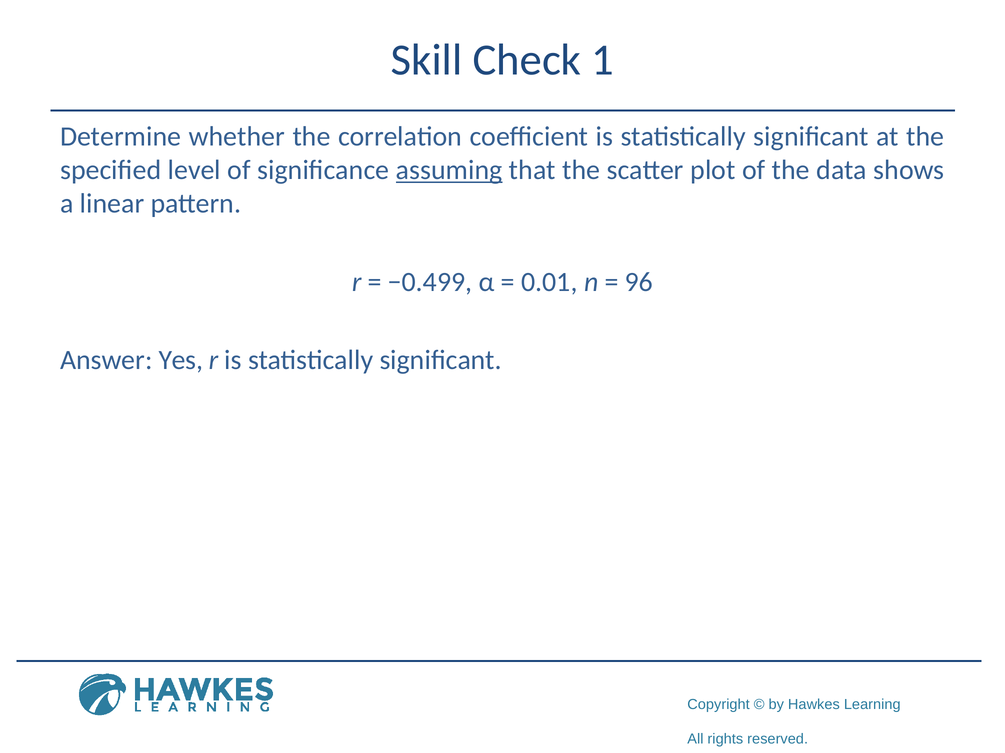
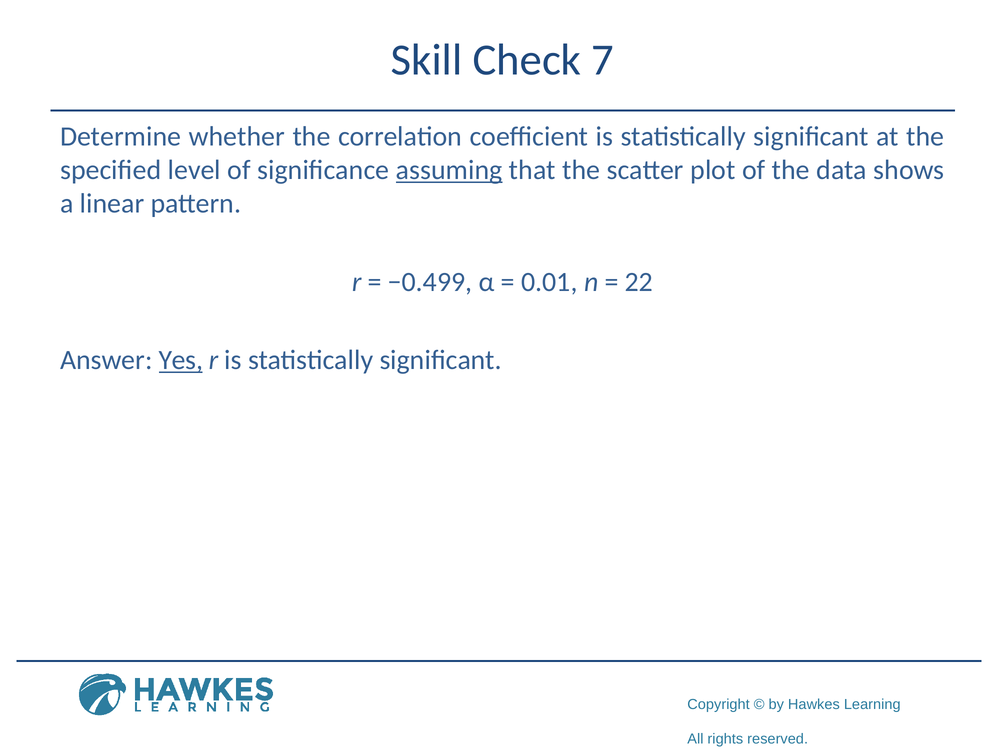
1: 1 -> 7 (603, 60)
96: 96 -> 22 (639, 282)
Yes underline: none -> present (181, 360)
